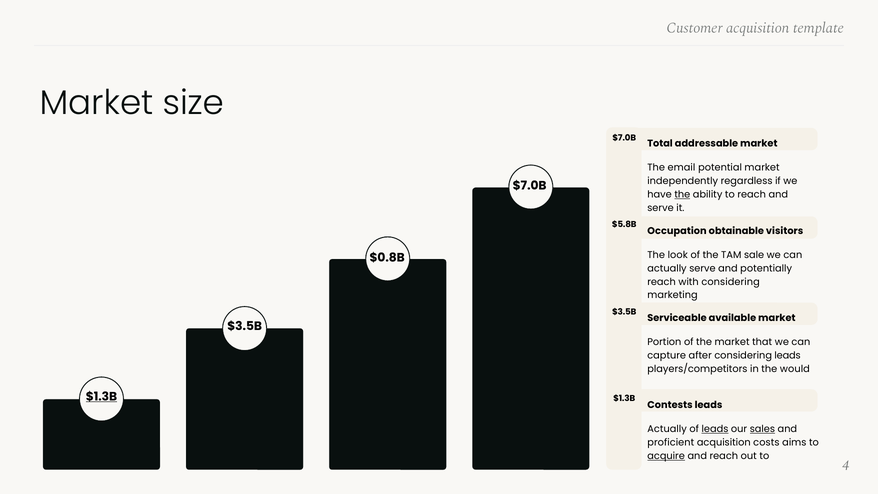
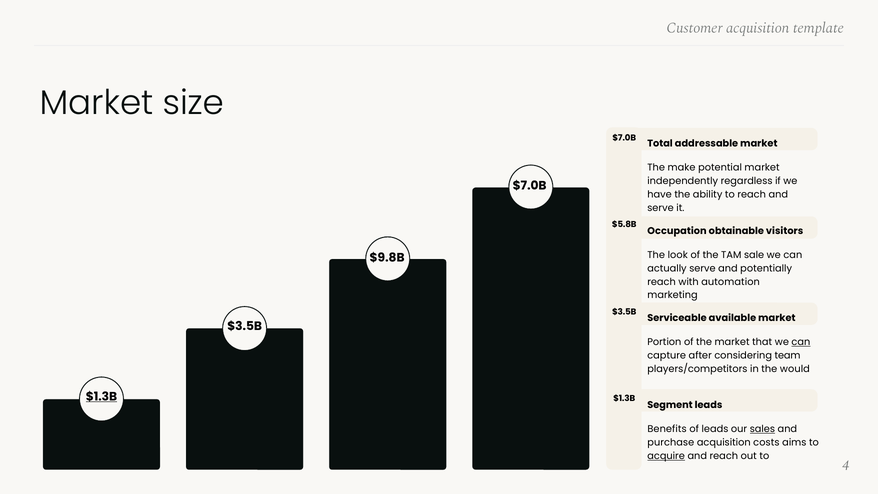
email: email -> make (681, 168)
the underline: present -> none (682, 194)
$0.8B: $0.8B -> $9.8B (387, 258)
with considering: considering -> automation (731, 282)
can underline: none -> present (801, 342)
considering leads: leads -> team (788, 355)
Contests: Contests -> Segment (670, 405)
Actually: Actually -> Benefits (667, 429)
leads underline: present -> none (715, 429)
proficient: proficient -> purchase (671, 442)
